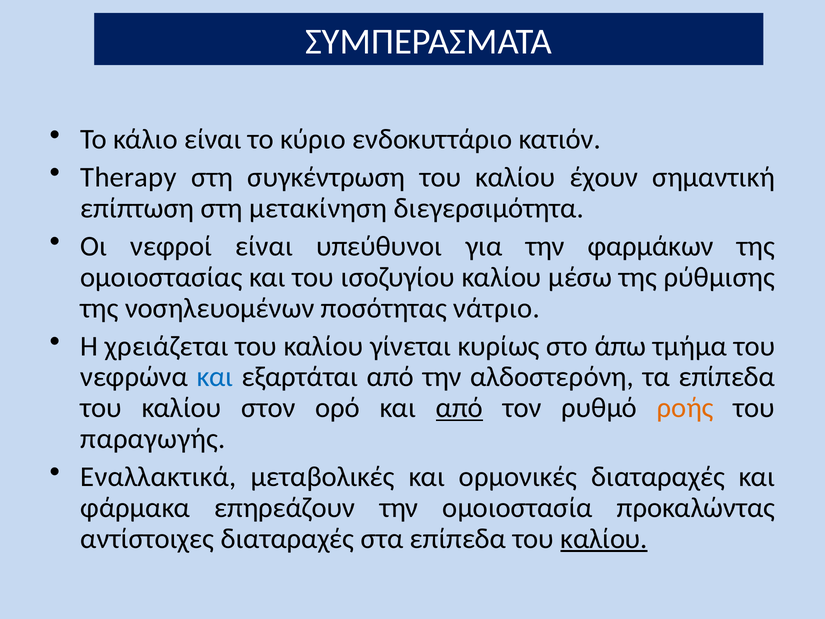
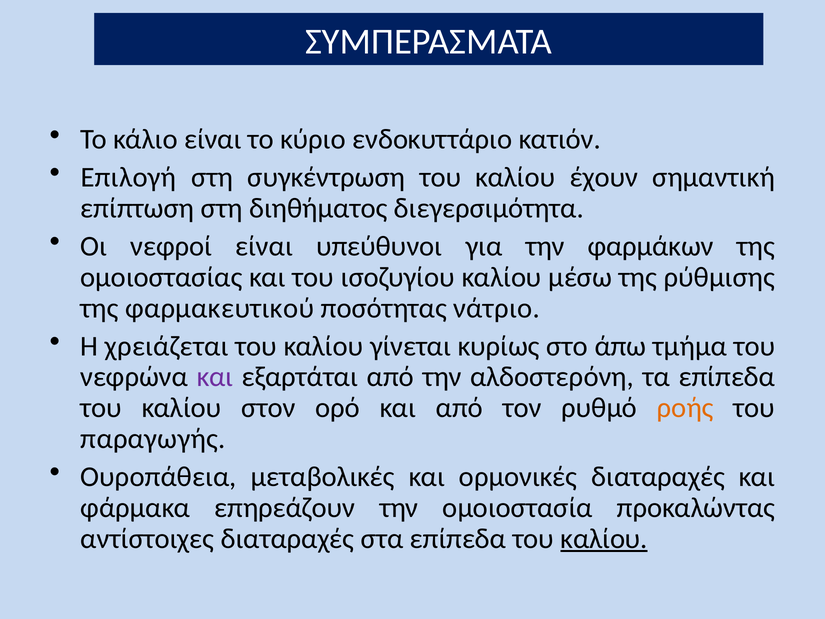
Therapy: Therapy -> Επιλογή (128, 177)
μετακίνηση: μετακίνηση -> διηθήματος (318, 208)
νοσηλευομένων: νοσηλευομένων -> φαρμακευτικού (220, 308)
και colour: blue -> purple (215, 377)
από underline: present -> none (459, 408)
Εναλλακτικά: Εναλλακτικά -> Ουροπάθεια (158, 477)
